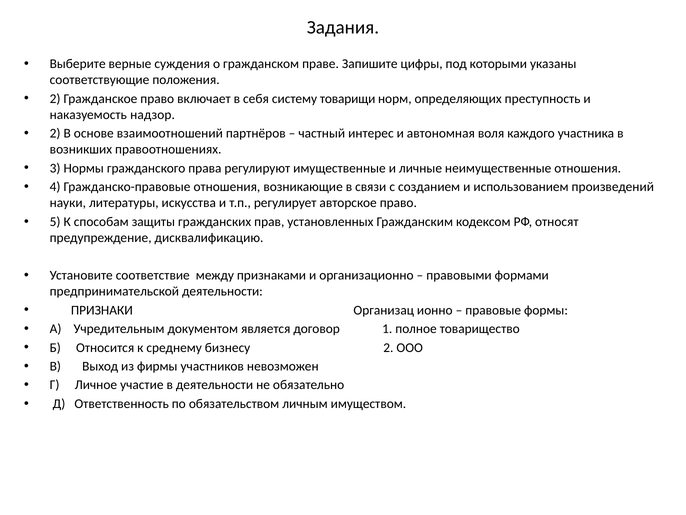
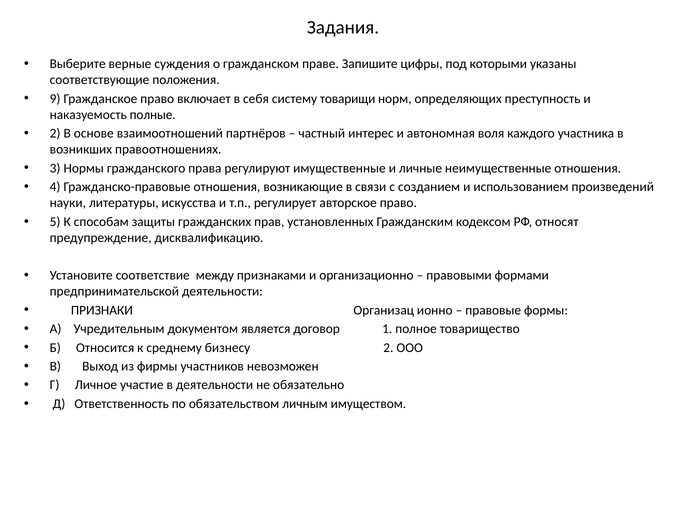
2: 2 -> 9 (55, 99)
надзор: надзор -> полные (153, 115)
